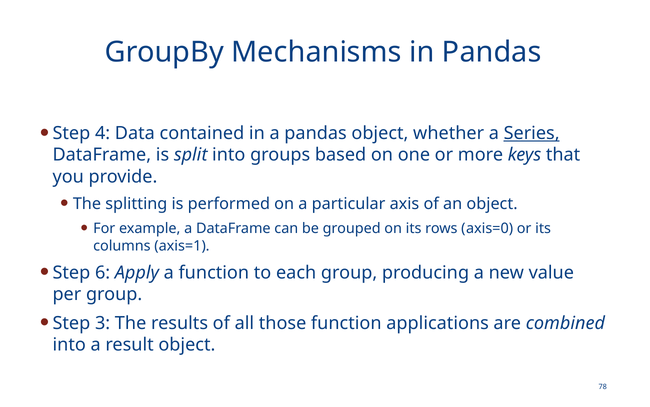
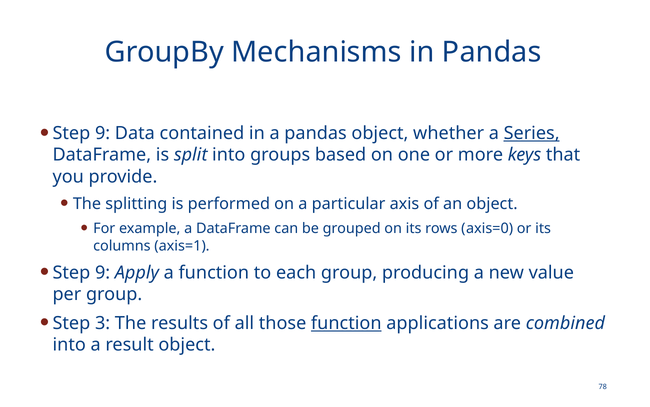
4: 4 -> 9 (103, 133)
6: 6 -> 9 (103, 272)
function underline: none -> present (346, 322)
